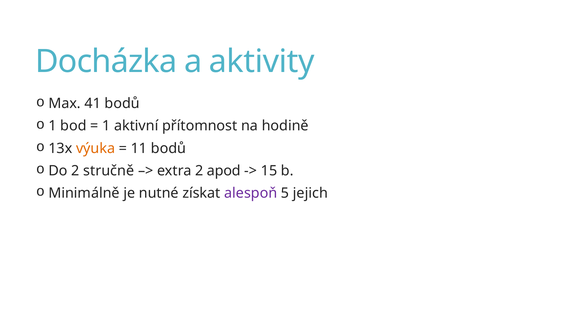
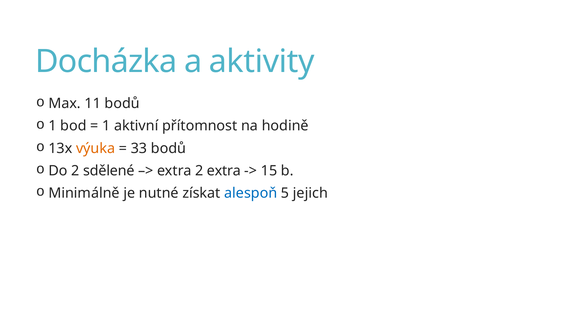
41: 41 -> 11 (93, 104)
11: 11 -> 33 (139, 148)
stručně: stručně -> sdělené (109, 171)
2 apod: apod -> extra (224, 171)
alespoň colour: purple -> blue (251, 193)
